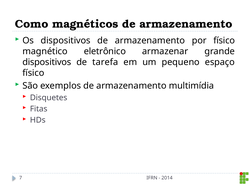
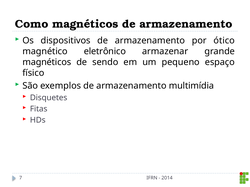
por físico: físico -> ótico (224, 41)
dispositivos: dispositivos -> magnéticos (47, 62)
tarefa: tarefa -> sendo (105, 62)
